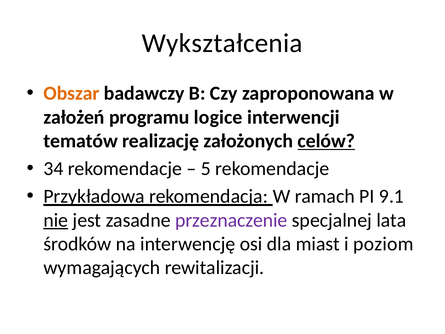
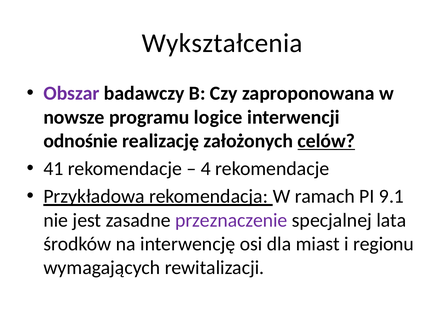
Obszar colour: orange -> purple (71, 93)
założeń: założeń -> nowsze (74, 117)
tematów: tematów -> odnośnie (81, 141)
34: 34 -> 41 (53, 169)
5: 5 -> 4 (206, 169)
nie underline: present -> none (56, 220)
poziom: poziom -> regionu (384, 244)
